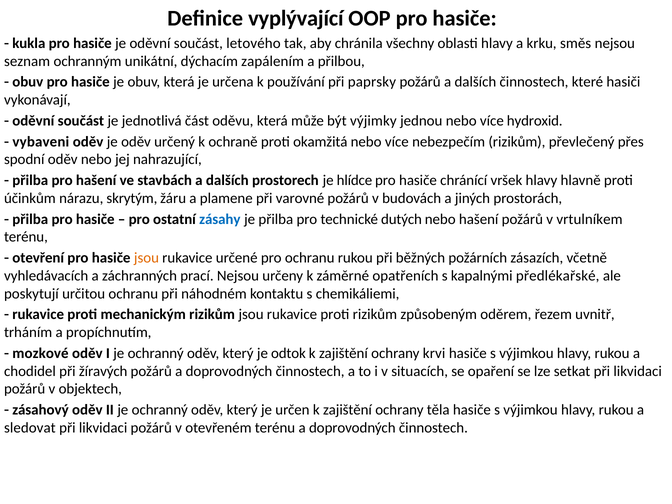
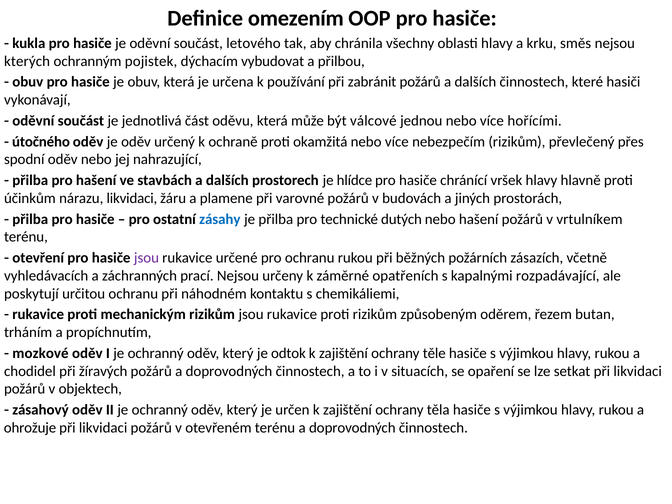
vyplývající: vyplývající -> omezením (296, 18)
seznam: seznam -> kterých (27, 61)
unikátní: unikátní -> pojistek (151, 61)
zapálením: zapálením -> vybudovat (273, 61)
paprsky: paprsky -> zabránit (372, 82)
výjimky: výjimky -> válcové (373, 121)
hydroxid: hydroxid -> hořícími (535, 121)
vybaveni: vybaveni -> útočného (41, 142)
nárazu skrytým: skrytým -> likvidaci (132, 198)
jsou colour: orange -> purple (146, 258)
předlékařské: předlékařské -> rozpadávající (558, 276)
uvnitř: uvnitř -> butan (595, 315)
krvi: krvi -> těle (434, 353)
sledovat: sledovat -> ohrožuje (30, 428)
